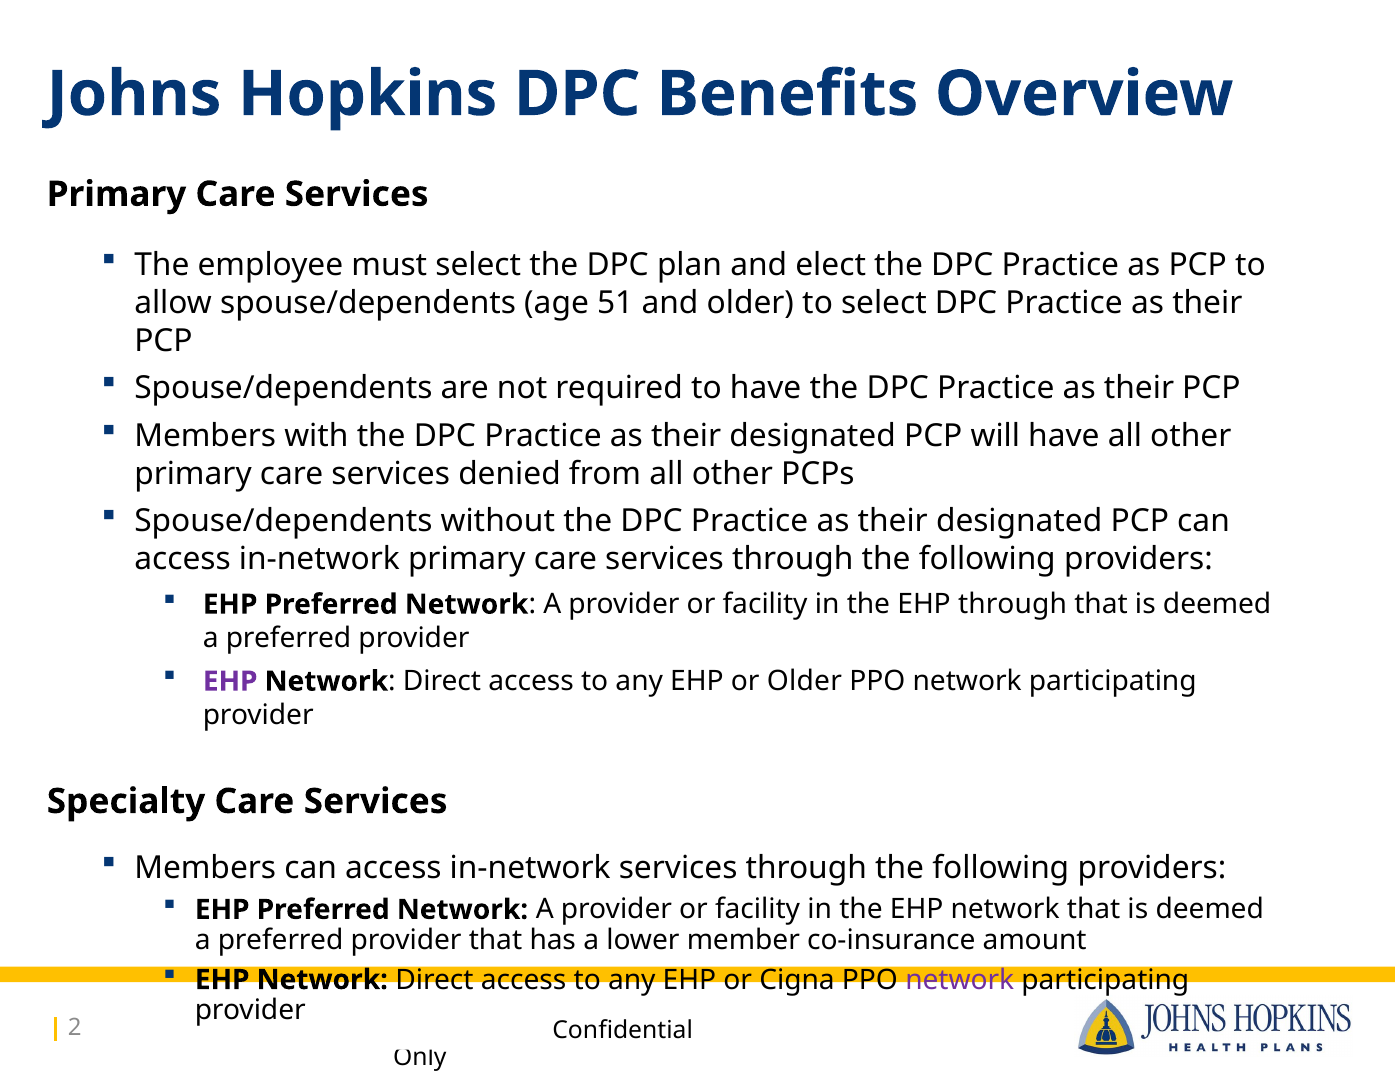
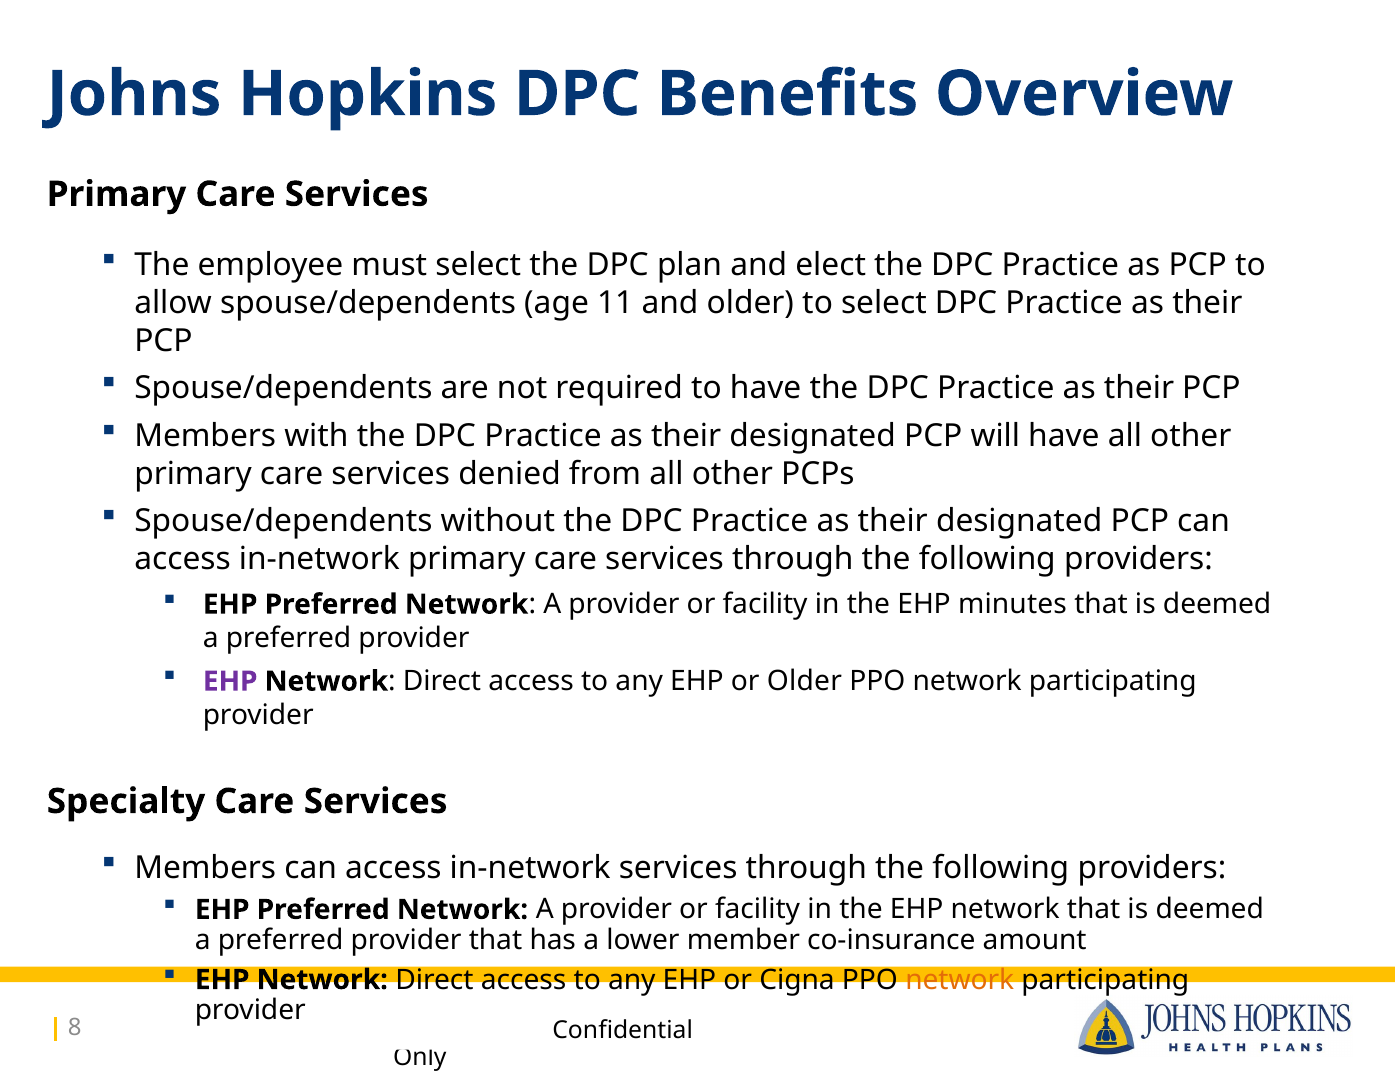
51: 51 -> 11 (615, 303)
EHP through: through -> minutes (1012, 604)
network colour: purple -> orange (960, 980)
2: 2 -> 8 (75, 1028)
